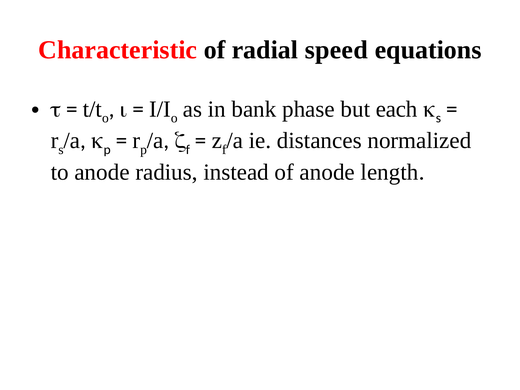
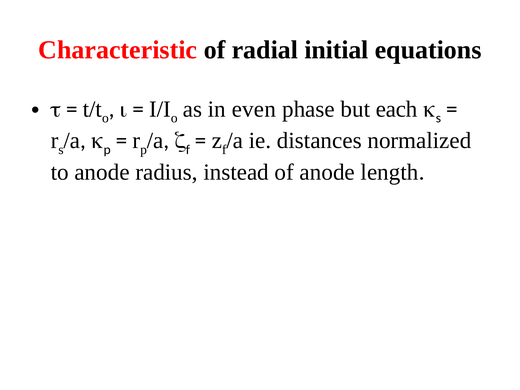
speed: speed -> initial (337, 50)
bank: bank -> even (254, 109)
